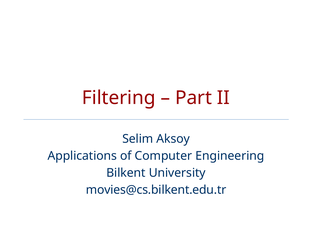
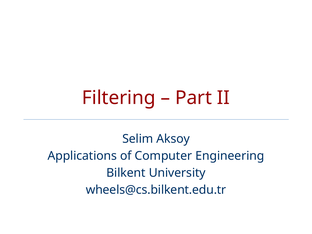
movies@cs.bilkent.edu.tr: movies@cs.bilkent.edu.tr -> wheels@cs.bilkent.edu.tr (156, 190)
